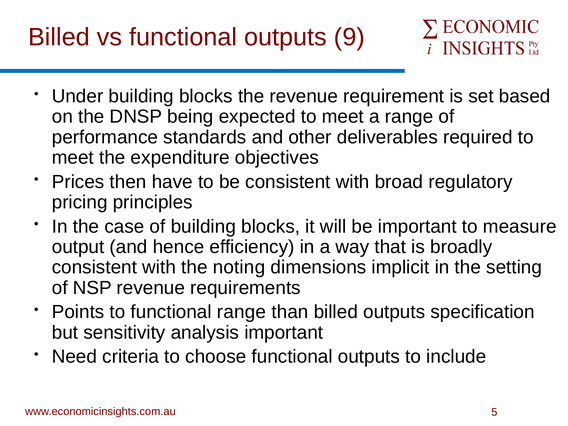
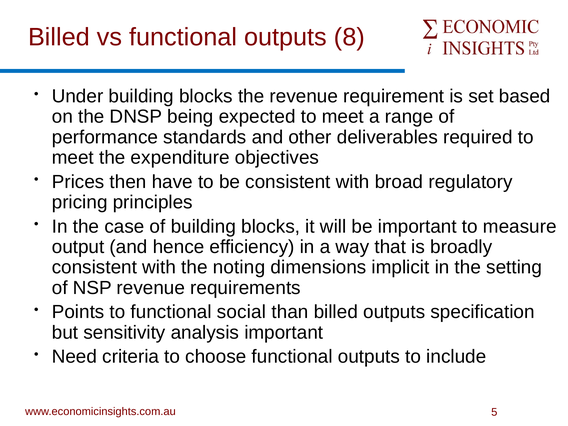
9: 9 -> 8 (349, 37)
functional range: range -> social (242, 312)
